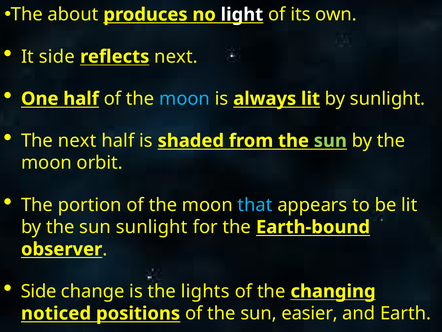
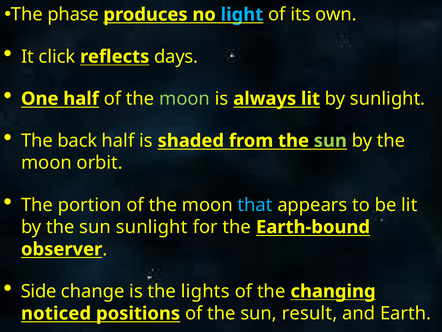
about: about -> phase (73, 15)
light colour: white -> light blue (242, 15)
It side: side -> click (57, 57)
reflects next: next -> days (176, 57)
moon colour: light blue -> light green (185, 99)
The next: next -> back (77, 141)
easier: easier -> result (309, 313)
